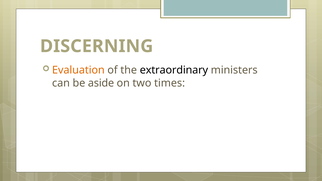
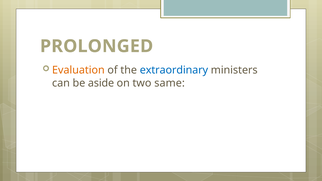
DISCERNING: DISCERNING -> PROLONGED (97, 46)
extraordinary colour: black -> blue (174, 70)
times: times -> same (170, 83)
